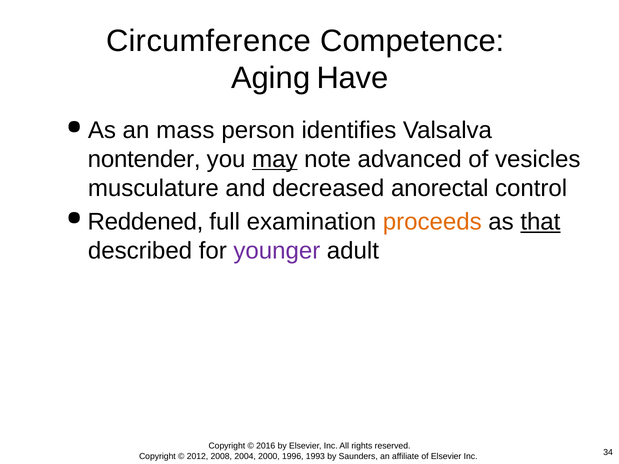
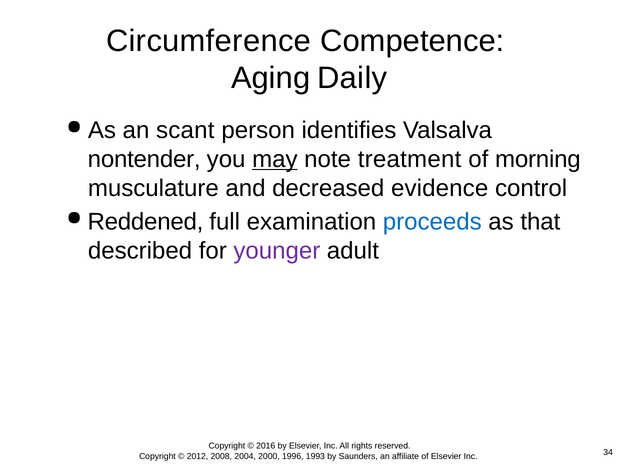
Have: Have -> Daily (352, 78)
mass: mass -> scant (185, 130)
advanced: advanced -> treatment (410, 159)
vesicles: vesicles -> morning (538, 159)
anorectal: anorectal -> evidence (440, 188)
proceeds colour: orange -> blue (432, 222)
that underline: present -> none (540, 222)
